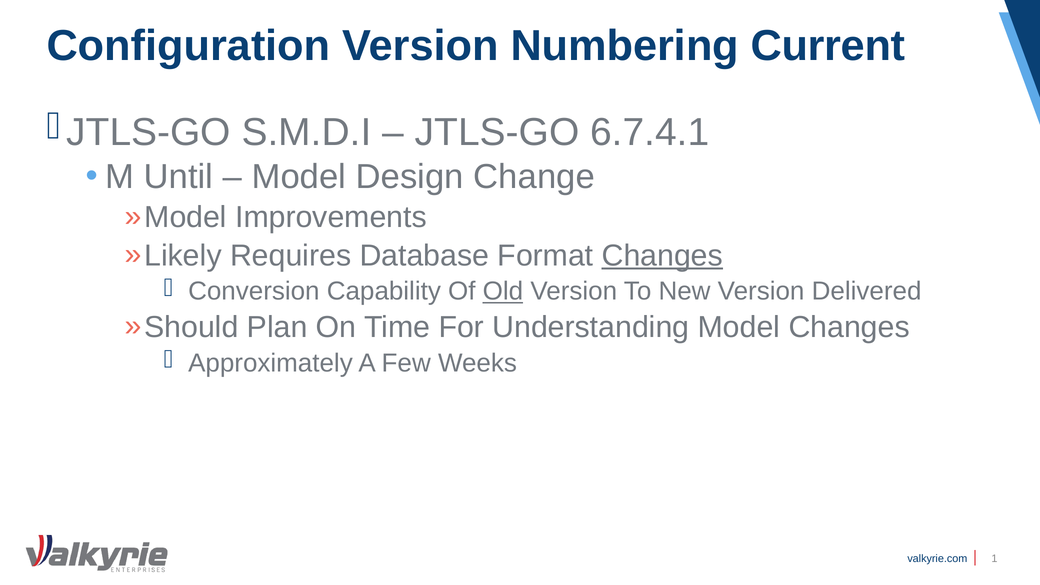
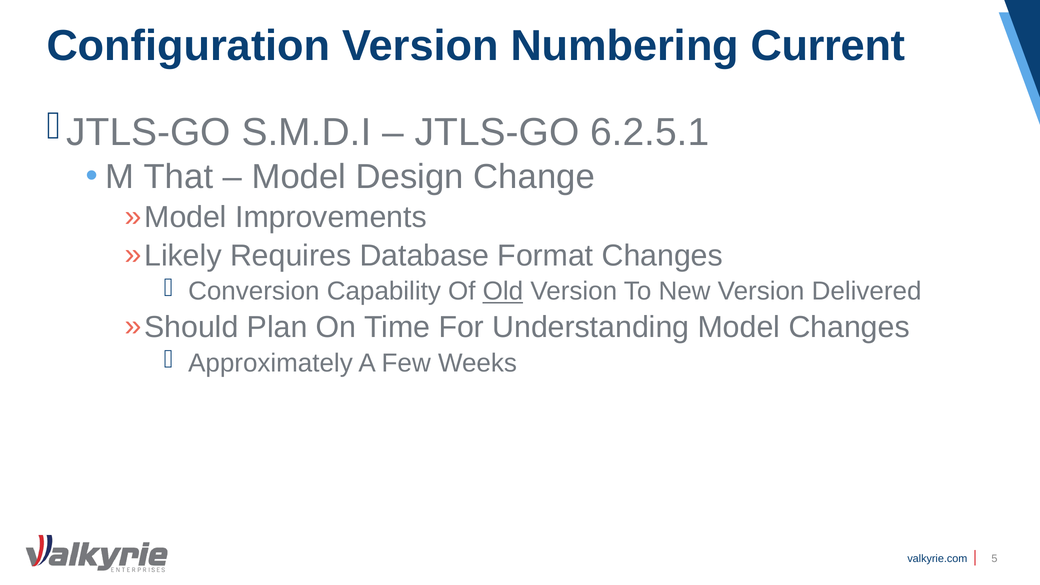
6.7.4.1: 6.7.4.1 -> 6.2.5.1 (650, 132)
Until: Until -> That (178, 177)
Changes underline: present -> none (662, 256)
1: 1 -> 5 (994, 559)
